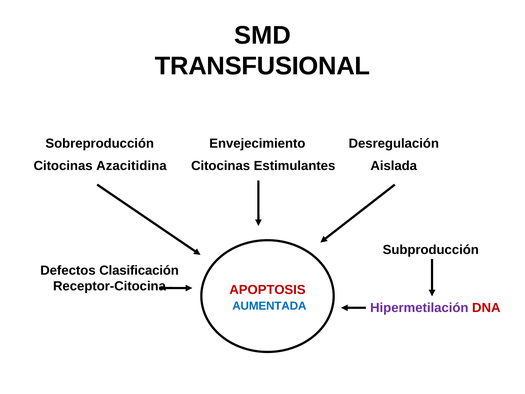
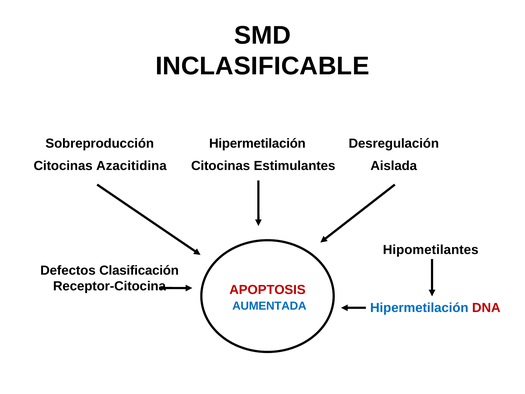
TRANSFUSIONAL: TRANSFUSIONAL -> INCLASIFICABLE (262, 66)
Sobreproducción Envejecimiento: Envejecimiento -> Hipermetilación (257, 143)
Subproducción: Subproducción -> Hipometilantes (431, 250)
Hipermetilación colour: purple -> blue (419, 308)
